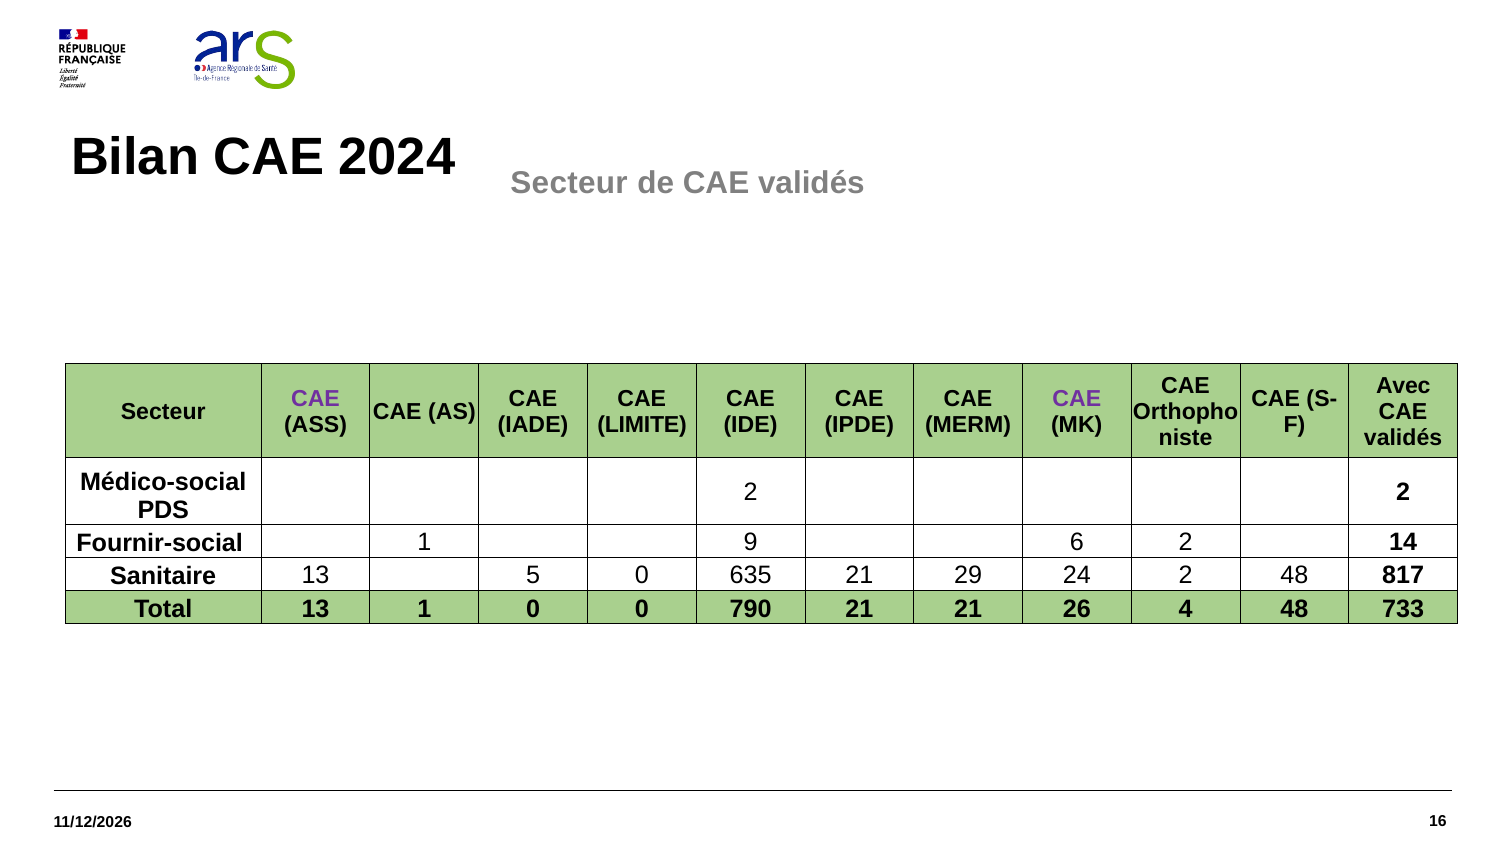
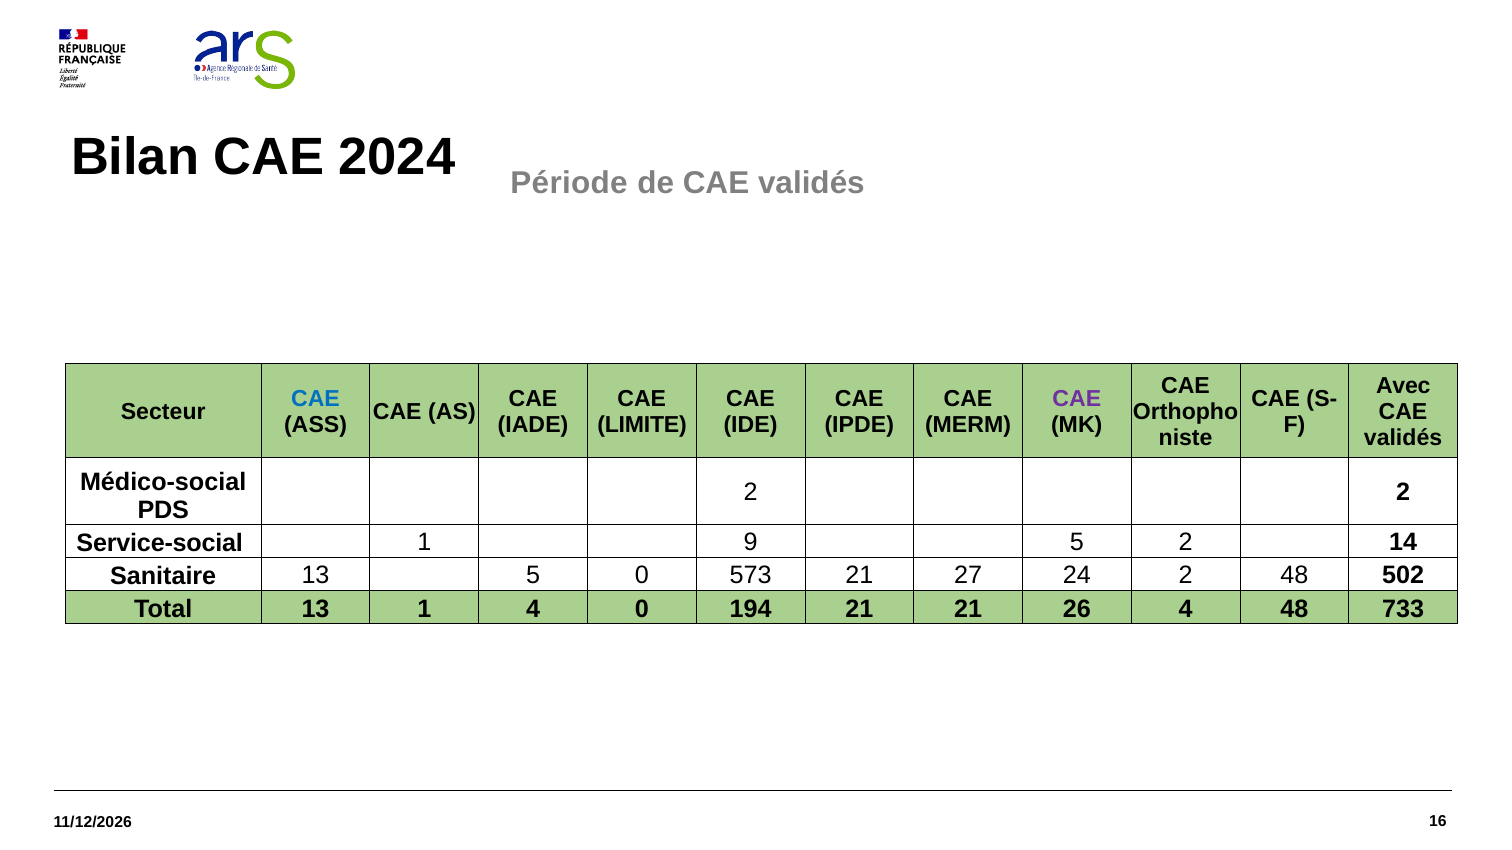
Secteur: Secteur -> Période (569, 183)
CAE colour: purple -> blue (315, 399)
Fournir-social: Fournir-social -> Service-social (160, 544)
9 6: 6 -> 5 (1077, 542)
635: 635 -> 573 (751, 575)
29: 29 -> 27 (968, 575)
817: 817 -> 502 (1403, 575)
1 0: 0 -> 4 (533, 610)
790: 790 -> 194 (751, 610)
